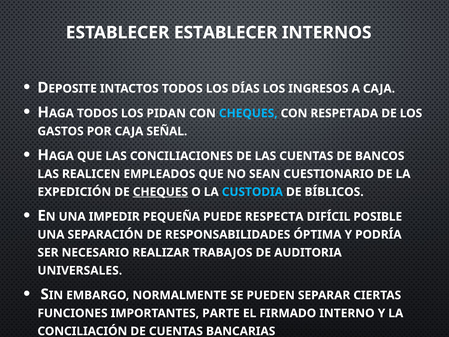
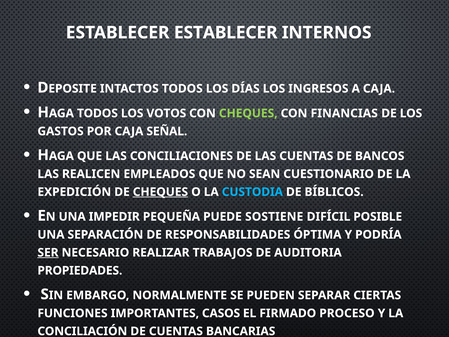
PIDAN: PIDAN -> VOTOS (166, 113)
CHEQUES colour: light blue -> light green (248, 113)
RESPETADA: RESPETADA -> FINANCIAS (344, 113)
RESPECTA: RESPECTA -> SOSTIENE (274, 217)
SER underline: none -> present (48, 252)
UNIVERSALES: UNIVERSALES -> PROPIEDADES (80, 270)
PARTE: PARTE -> CASOS (221, 313)
INTERNO: INTERNO -> PROCESO (347, 313)
